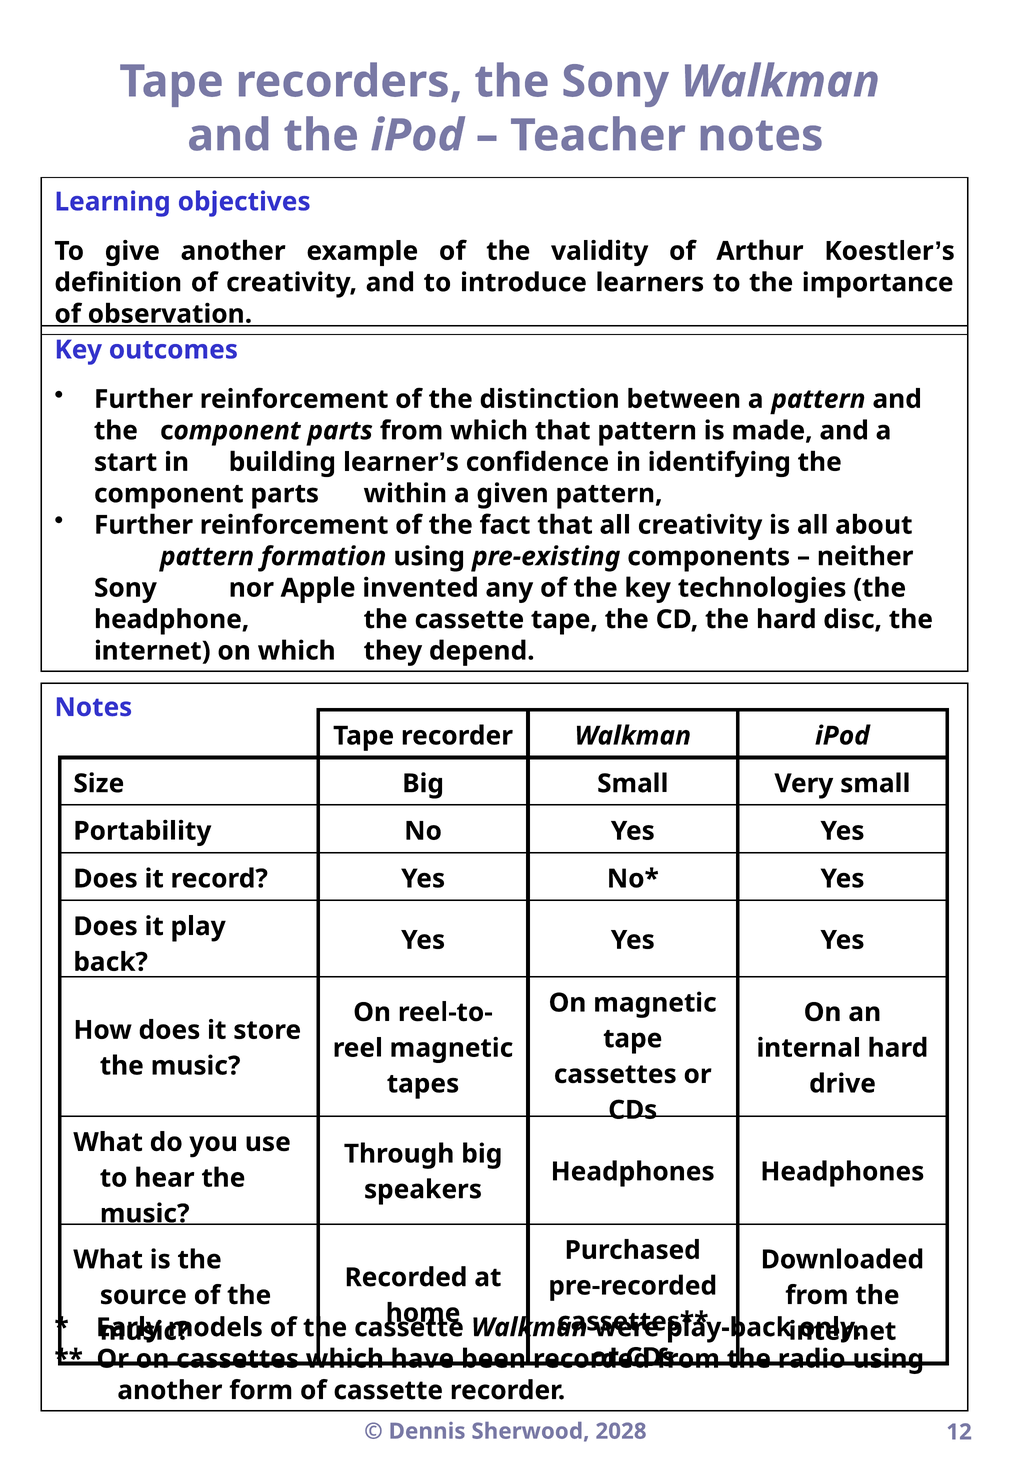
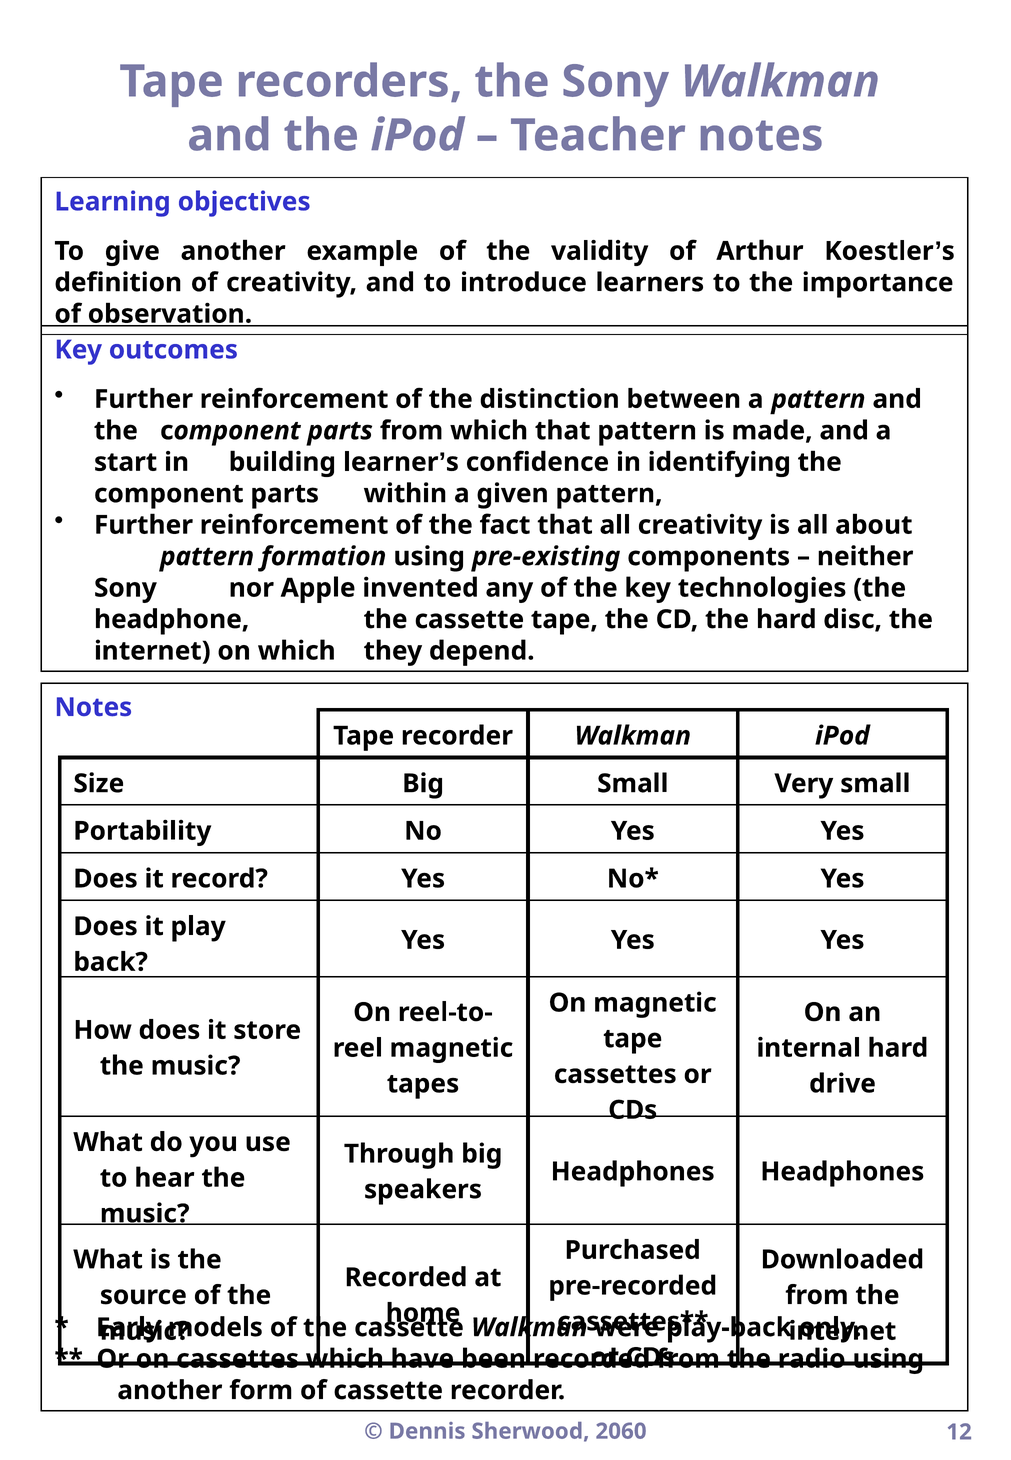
2028: 2028 -> 2060 (621, 1432)
